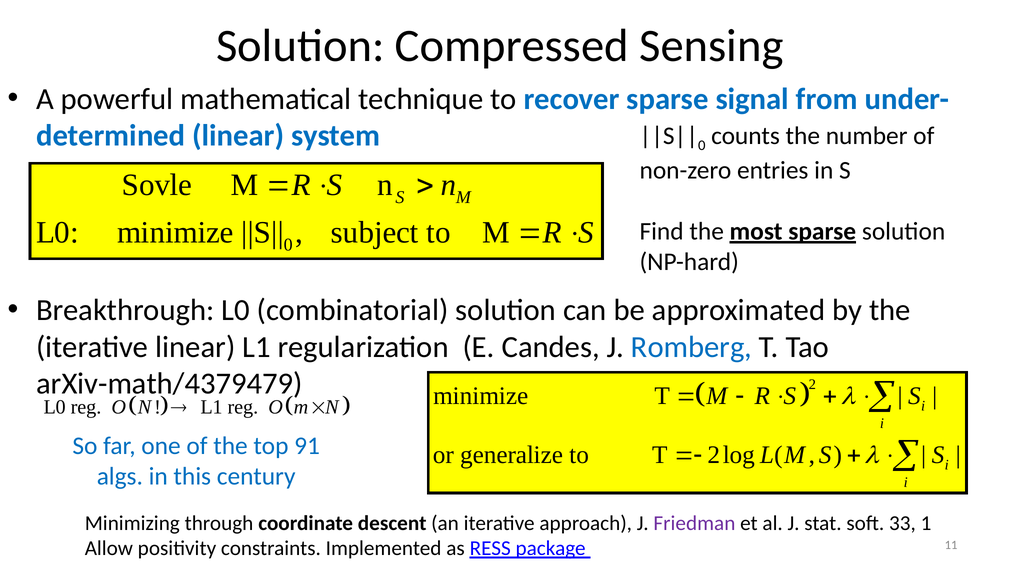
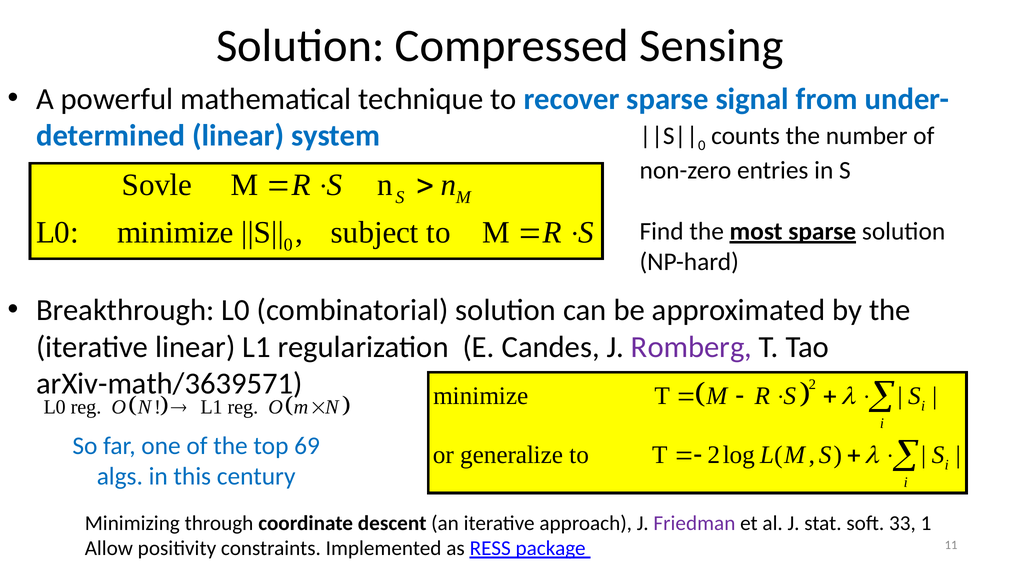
Romberg colour: blue -> purple (692, 347)
arXiv-math/4379479: arXiv-math/4379479 -> arXiv-math/3639571 (169, 384)
91: 91 -> 69 (307, 447)
